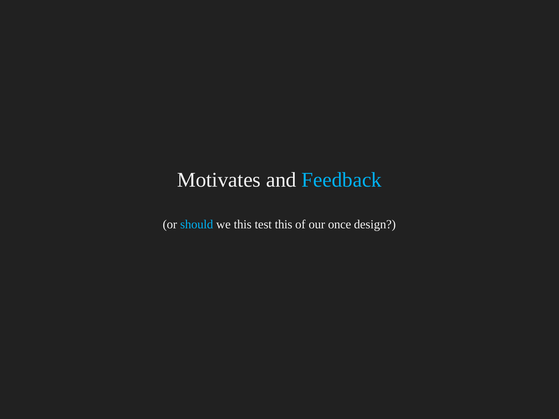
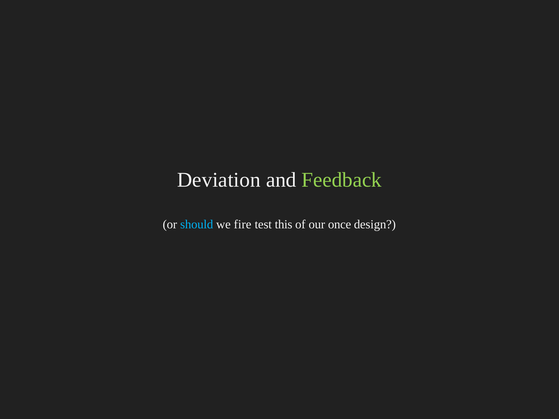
Motivates: Motivates -> Deviation (219, 180)
Feedback colour: light blue -> light green (342, 180)
we this: this -> fire (243, 224)
